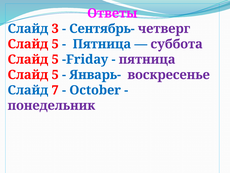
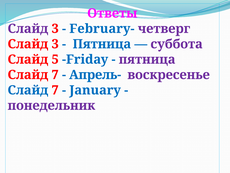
Слайд colour: blue -> purple (28, 29)
Сентябрь-: Сентябрь- -> February- (102, 29)
5: 5 -> 3 (55, 44)
5: 5 -> 7 (55, 75)
Январь-: Январь- -> Апрель- (95, 75)
October: October -> January (95, 90)
